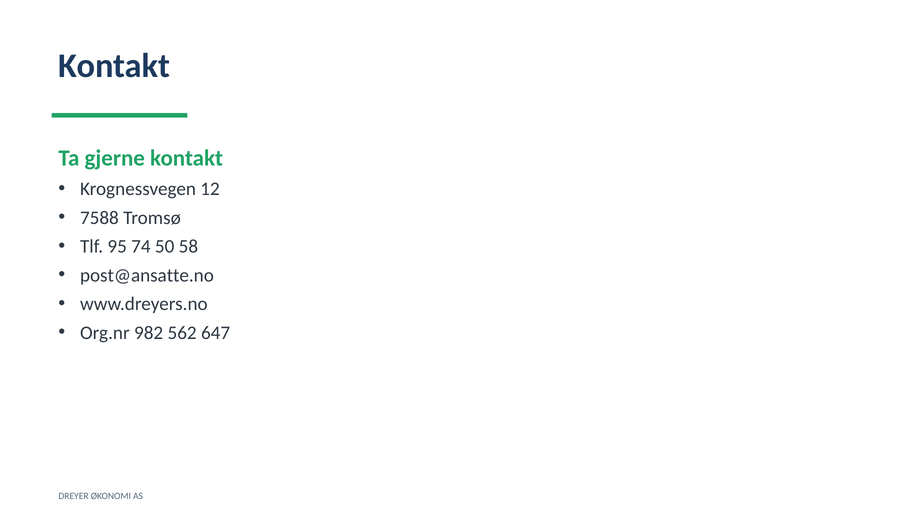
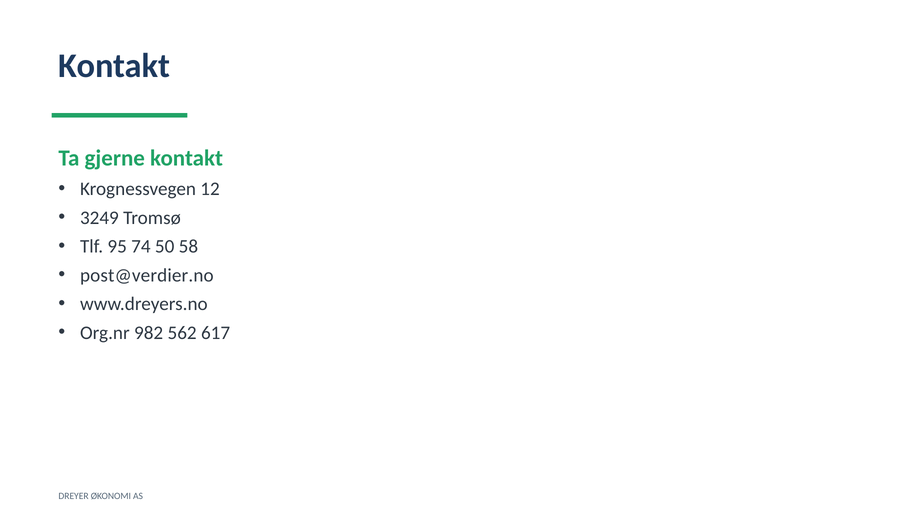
7588: 7588 -> 3249 (99, 218)
post@ansatte.no: post@ansatte.no -> post@verdier.no (147, 275)
647: 647 -> 617 (216, 333)
